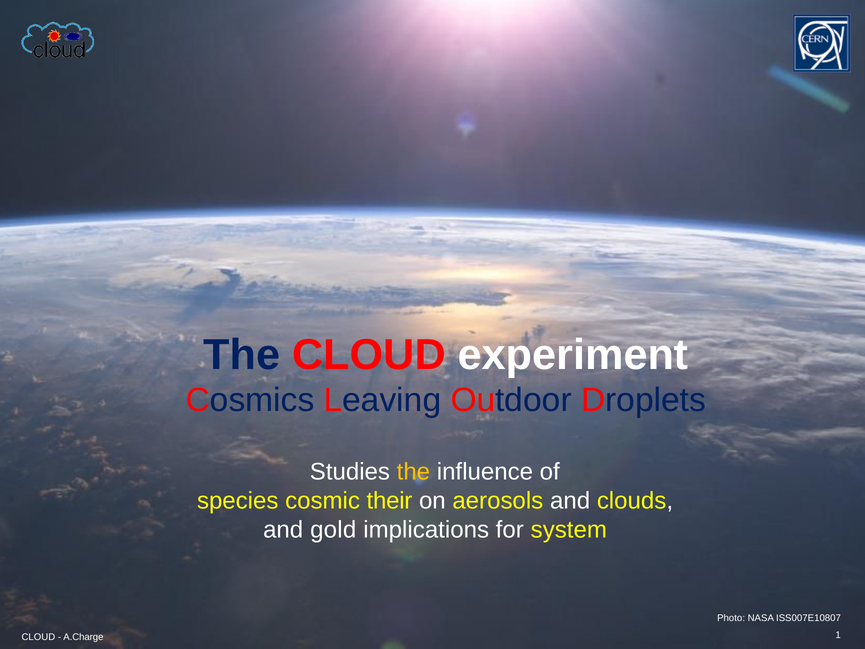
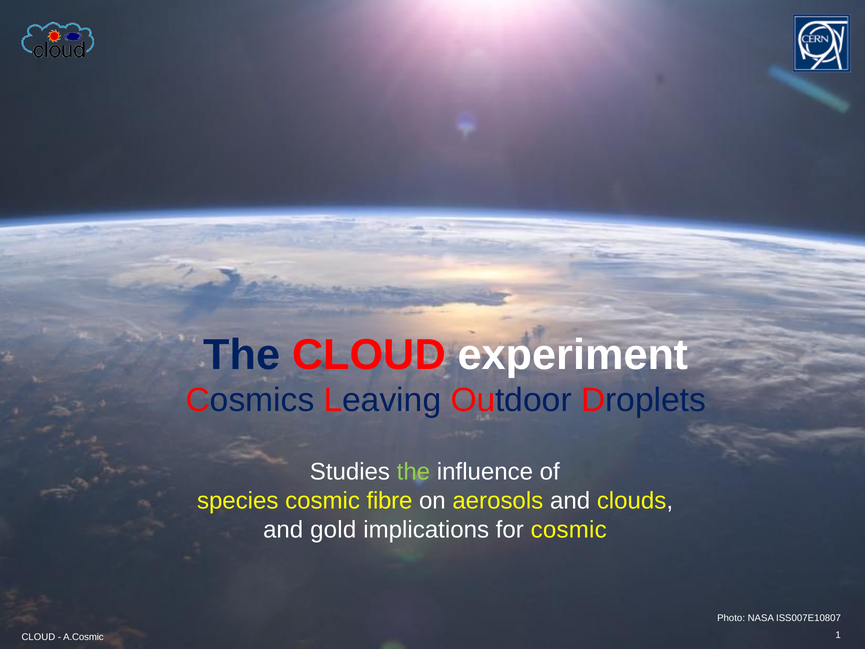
the colour: yellow -> light green (413, 472)
their: their -> fibre (389, 501)
for system: system -> cosmic (569, 529)
A.Charge: A.Charge -> A.Cosmic (83, 637)
